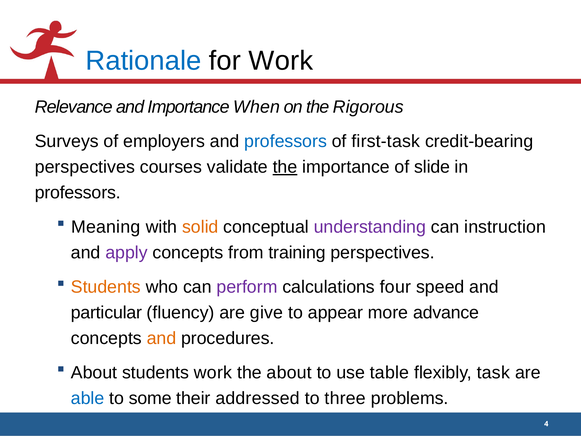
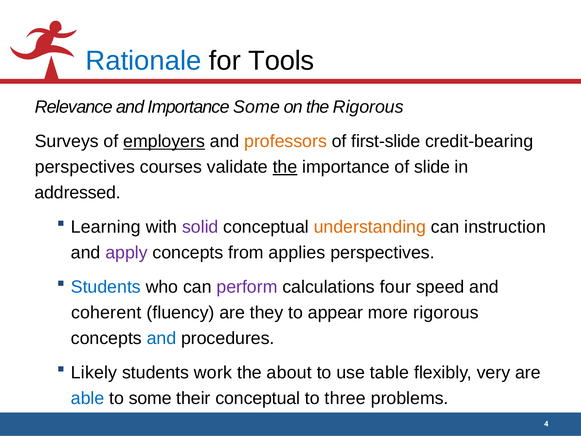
for Work: Work -> Tools (281, 61)
Importance When: When -> Some (257, 107)
employers underline: none -> present (164, 141)
professors colour: blue -> orange (286, 141)
first-task: first-task -> first-slide (386, 141)
professors: professors -> addressed (78, 192)
Meaning: Meaning -> Learning (106, 227)
solid colour: orange -> purple (200, 227)
understanding colour: purple -> orange (370, 227)
training: training -> applies (297, 252)
Students colour: orange -> blue (106, 287)
particular: particular -> coherent (106, 312)
give: give -> they (267, 312)
more advance: advance -> rigorous (446, 312)
and colour: orange -> blue (161, 338)
About: About -> Likely (94, 372)
task: task -> very (493, 372)
their addressed: addressed -> conceptual (258, 398)
